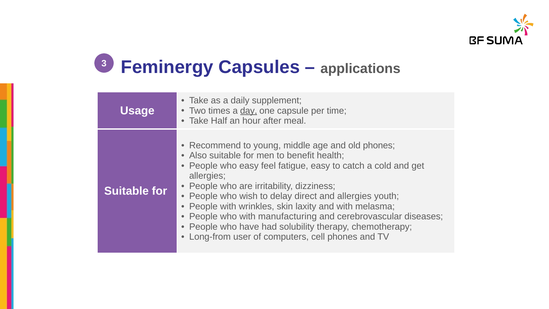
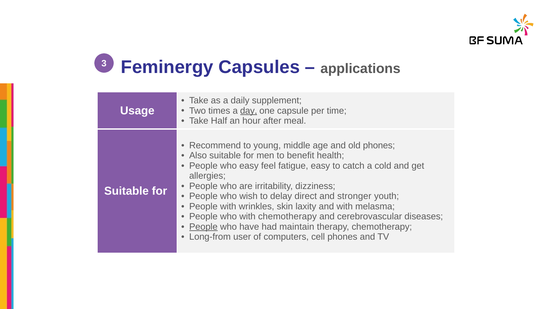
and allergies: allergies -> stronger (354, 196)
with manufacturing: manufacturing -> chemotherapy (287, 216)
People underline: none -> present (203, 227)
solubility: solubility -> maintain (297, 227)
